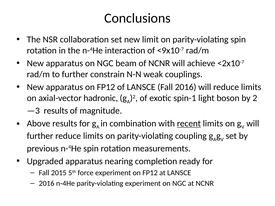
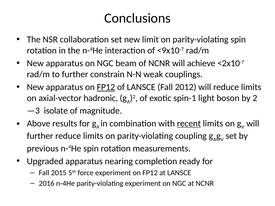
FP12 underline: none -> present (106, 87)
Fall 2016: 2016 -> 2012 (186, 87)
results: results -> isolate (56, 111)
